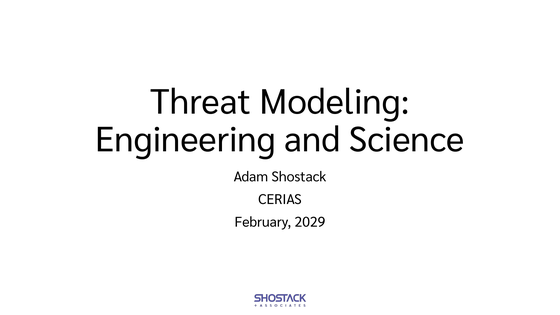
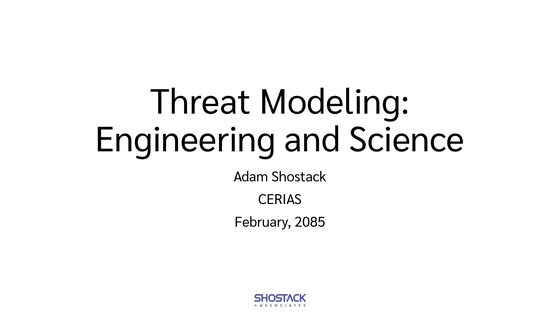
2029: 2029 -> 2085 (310, 222)
